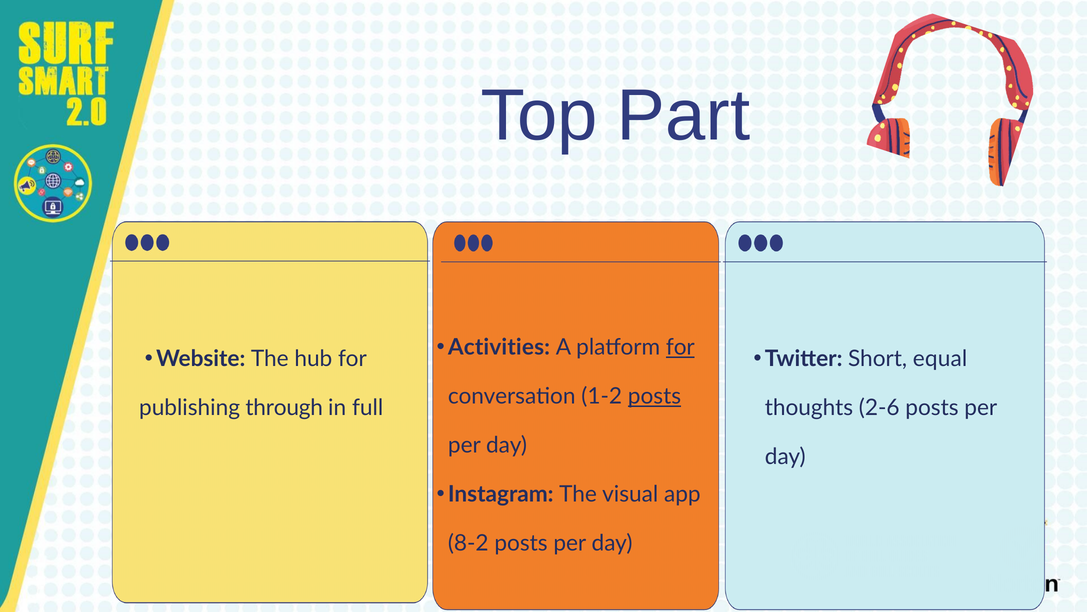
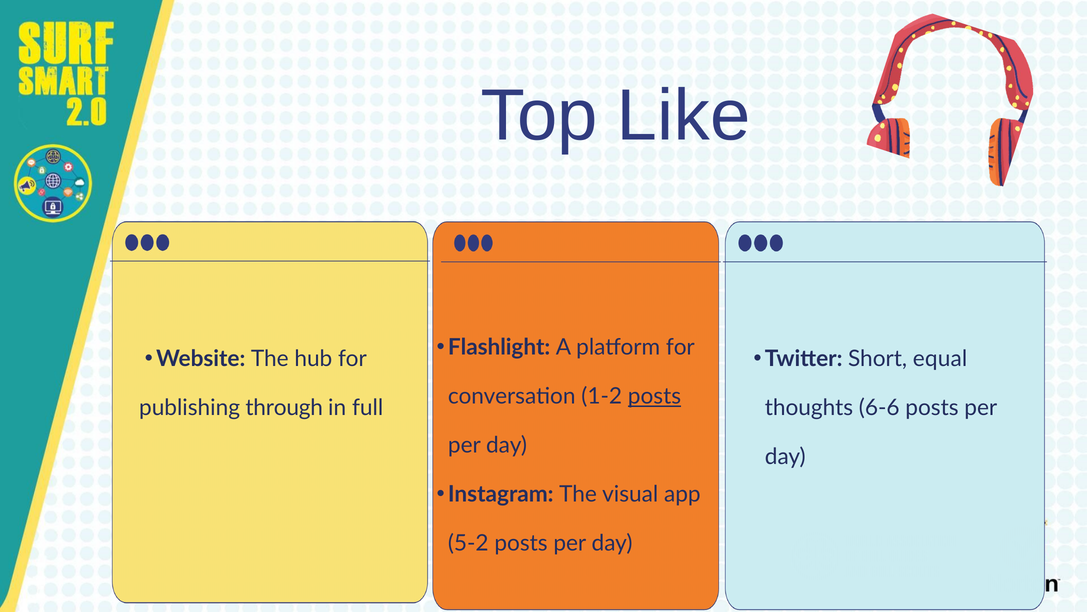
Part: Part -> Like (684, 116)
Activities: Activities -> Flashlight (499, 347)
for underline: present -> none (680, 347)
2-6: 2-6 -> 6-6 (879, 407)
8-2: 8-2 -> 5-2 (468, 543)
